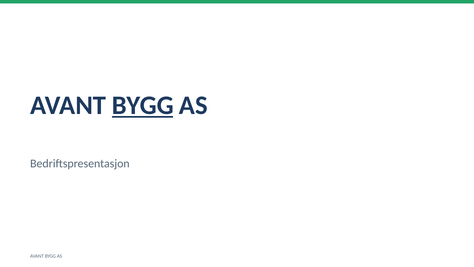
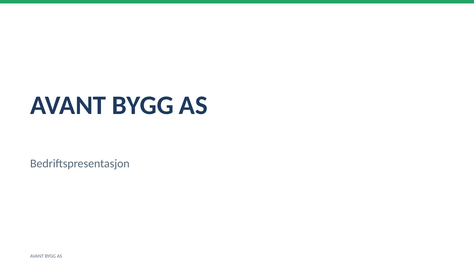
BYGG underline: present -> none (143, 105)
